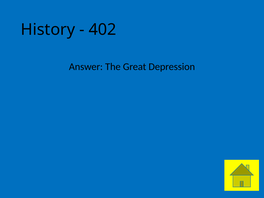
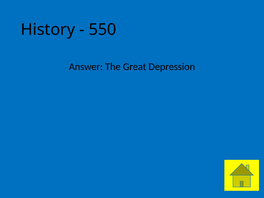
402: 402 -> 550 (102, 30)
